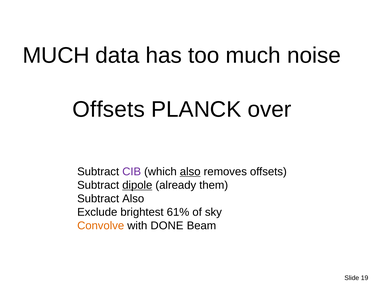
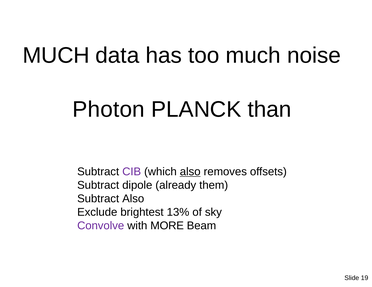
Offsets: Offsets -> Photon (109, 110)
over: over -> than (269, 110)
dipole underline: present -> none (137, 185)
61%: 61% -> 13% (178, 212)
Convolve colour: orange -> purple (101, 226)
DONE: DONE -> MORE (167, 226)
